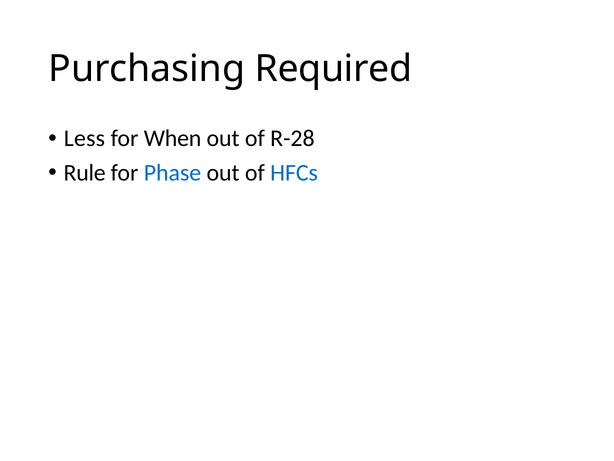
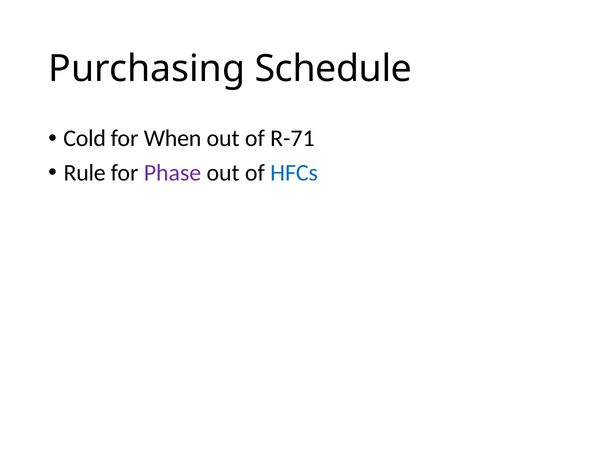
Required: Required -> Schedule (333, 69)
Less: Less -> Cold (85, 138)
R-28: R-28 -> R-71 (292, 138)
Phase colour: blue -> purple (172, 173)
